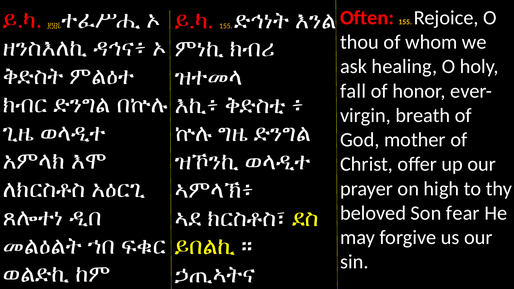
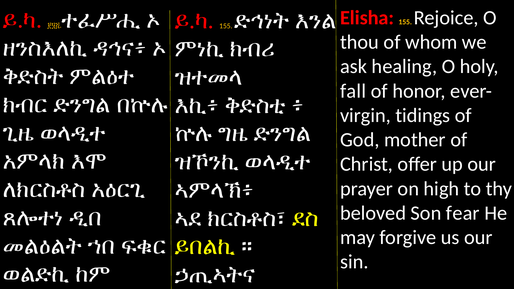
Often: Often -> Elisha (367, 18)
breath: breath -> tidings (423, 115)
